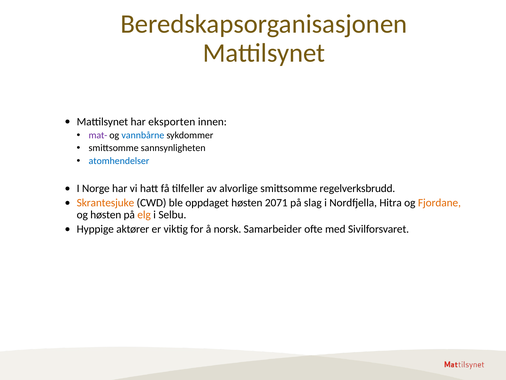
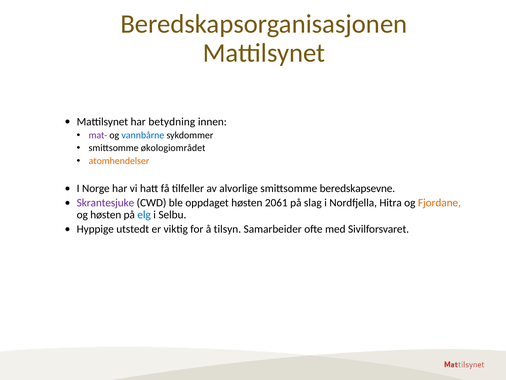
eksporten: eksporten -> betydning (172, 122)
sannsynligheten: sannsynligheten -> økologiområdet (173, 148)
atomhendelser colour: blue -> orange (119, 161)
regelverksbrudd: regelverksbrudd -> beredskapsevne (357, 188)
Skrantesjuke colour: orange -> purple (105, 203)
2071: 2071 -> 2061 (276, 203)
elg colour: orange -> blue (144, 215)
aktører: aktører -> utstedt (133, 229)
norsk: norsk -> tilsyn (227, 229)
